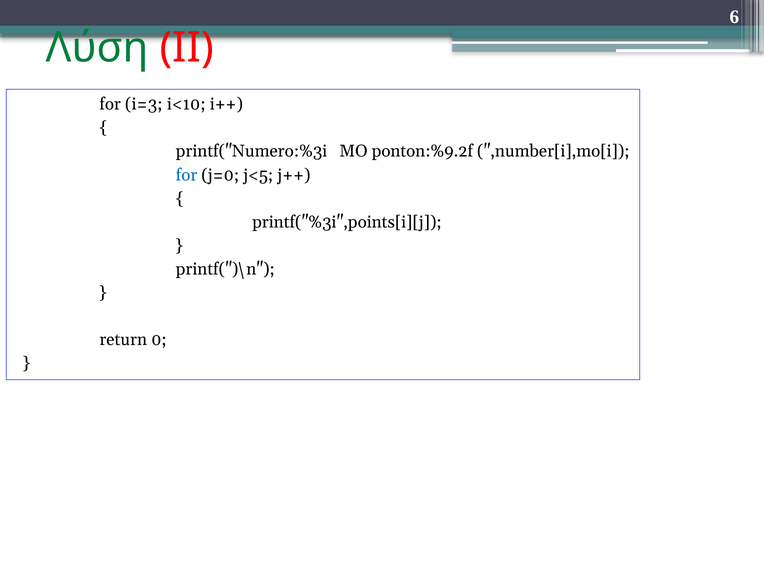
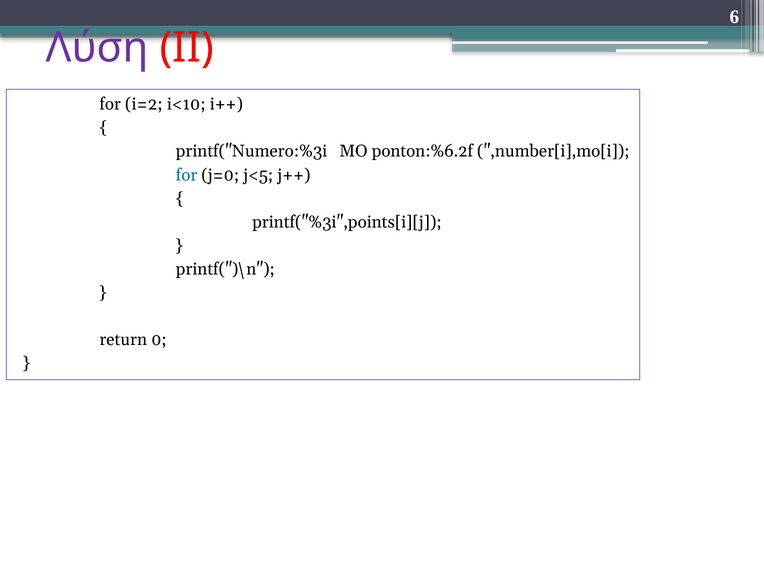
Λύση colour: green -> purple (97, 48)
i=3: i=3 -> i=2 (144, 104)
ponton:%9.2f: ponton:%9.2f -> ponton:%6.2f (422, 151)
